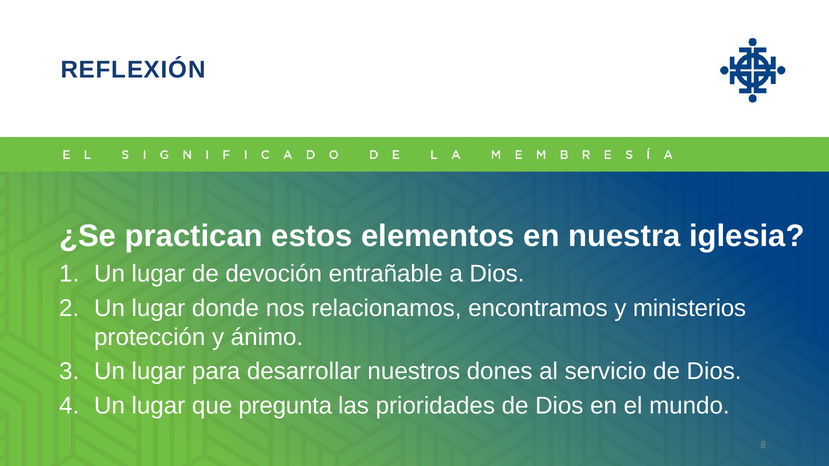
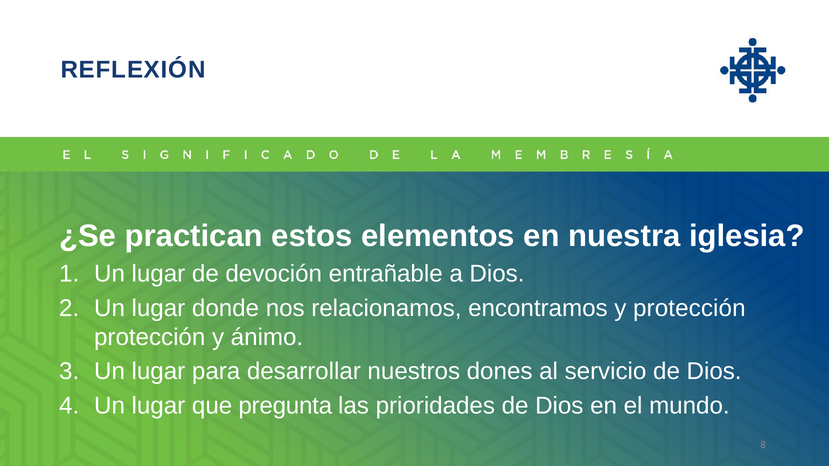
y ministerios: ministerios -> protección (689, 308)
